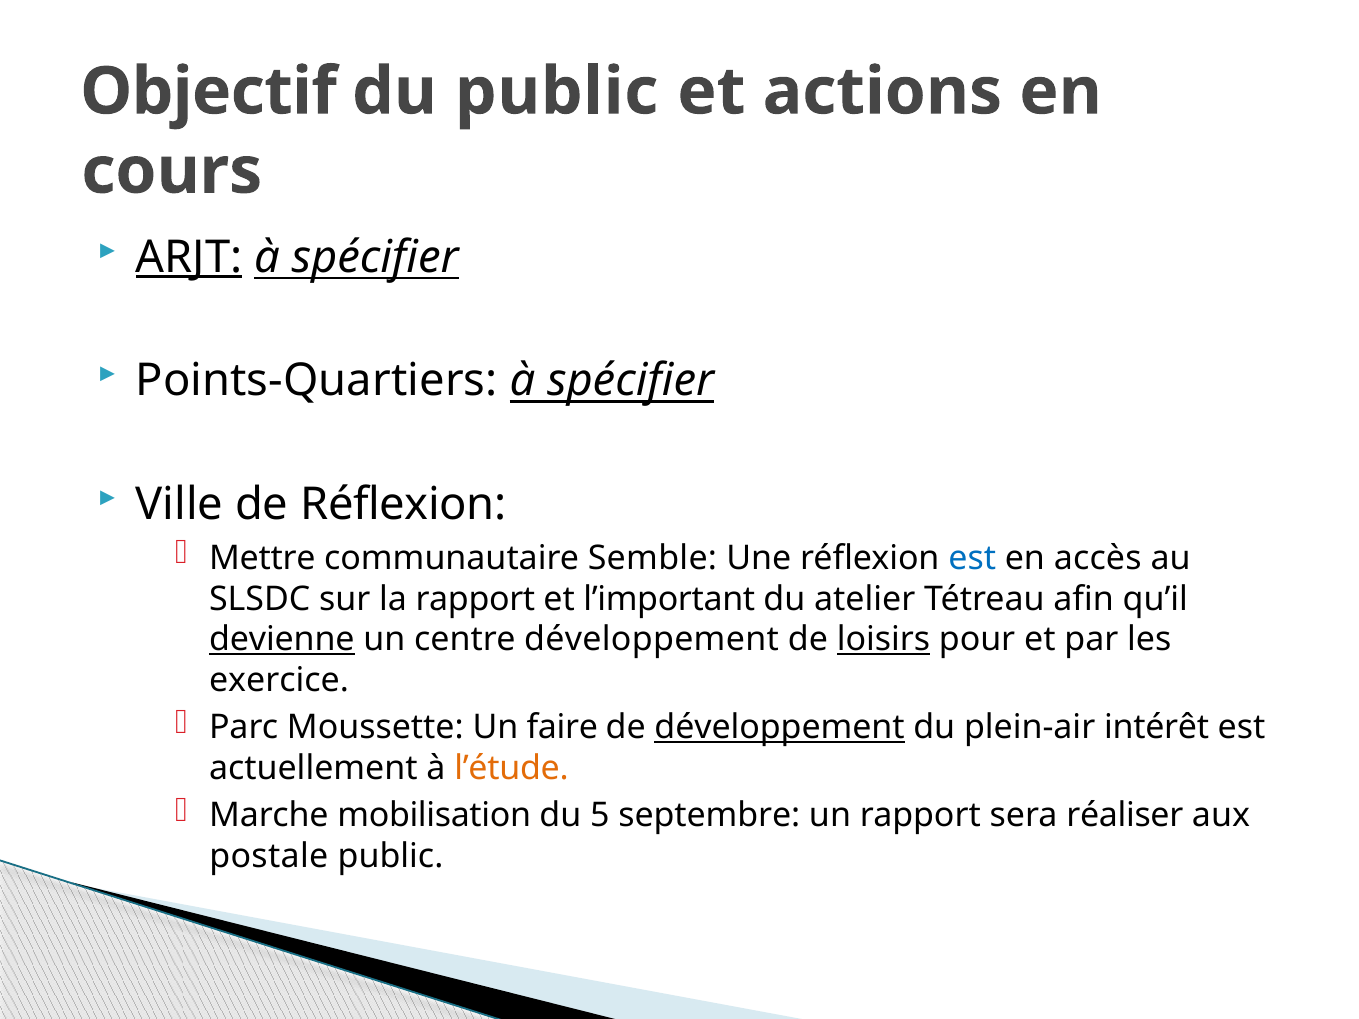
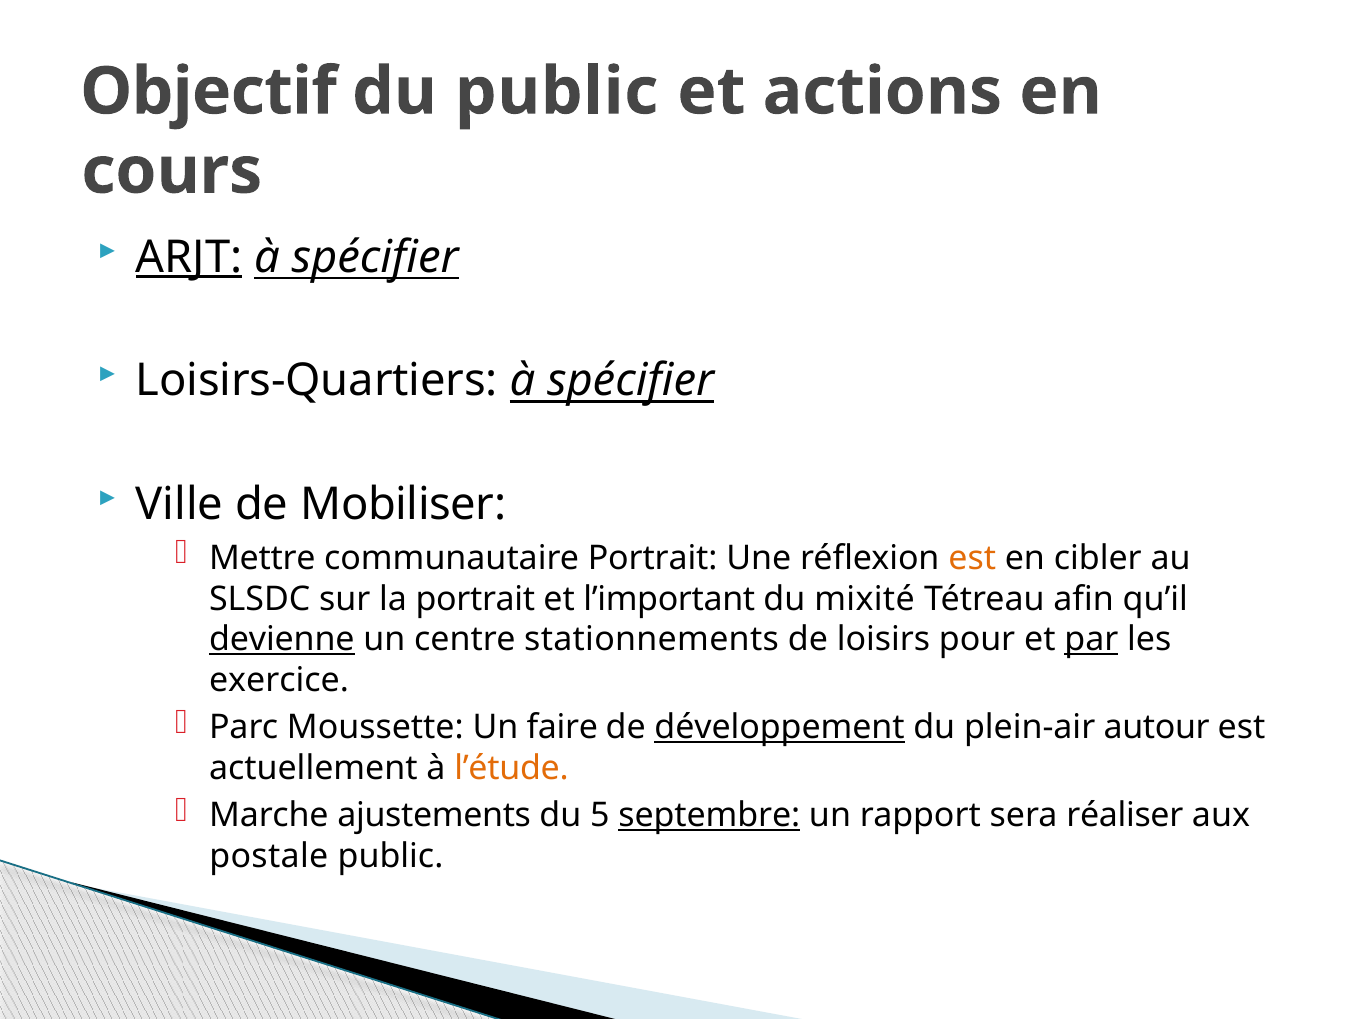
Points-Quartiers: Points-Quartiers -> Loisirs-Quartiers (317, 381)
de Réflexion: Réflexion -> Mobiliser (403, 505)
communautaire Semble: Semble -> Portrait (653, 558)
est colour: blue -> orange (972, 558)
accès: accès -> cibler (1098, 558)
la rapport: rapport -> portrait (475, 599)
atelier: atelier -> mixité (865, 599)
centre développement: développement -> stationnements (652, 640)
loisirs underline: present -> none (883, 640)
par underline: none -> present (1091, 640)
intérêt: intérêt -> autour (1157, 728)
mobilisation: mobilisation -> ajustements (434, 816)
septembre underline: none -> present (709, 816)
